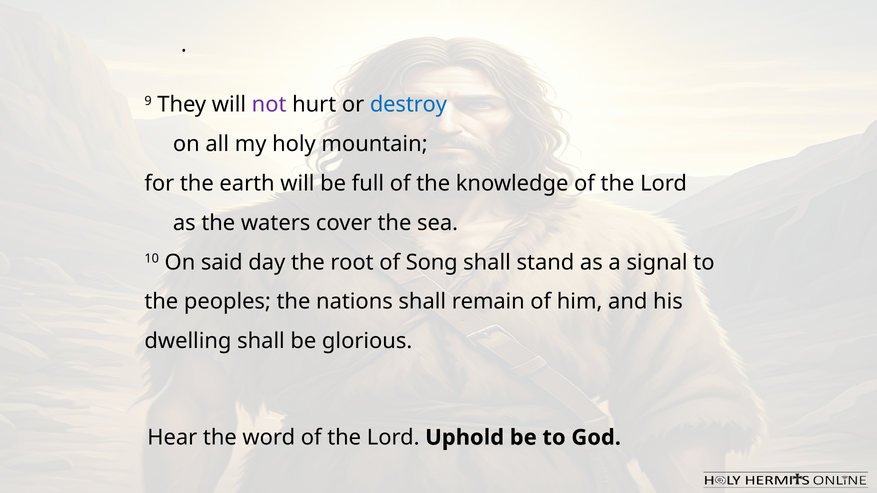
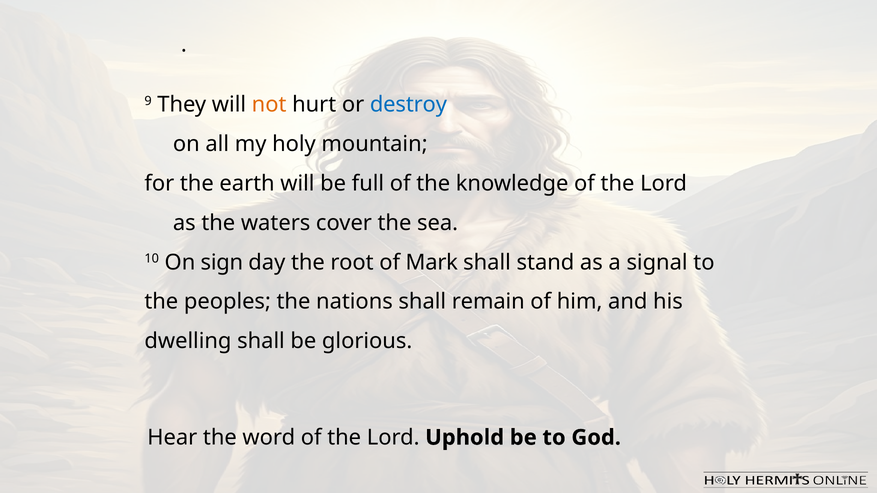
not colour: purple -> orange (269, 105)
said: said -> sign (222, 262)
Song: Song -> Mark (432, 262)
